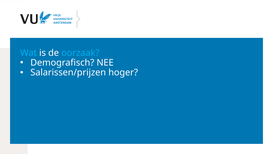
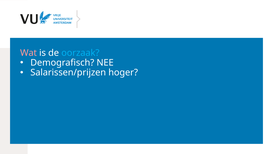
Wat colour: light blue -> pink (29, 53)
